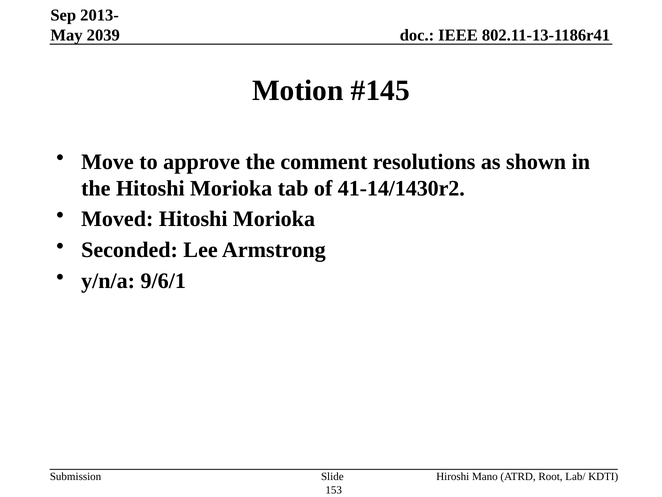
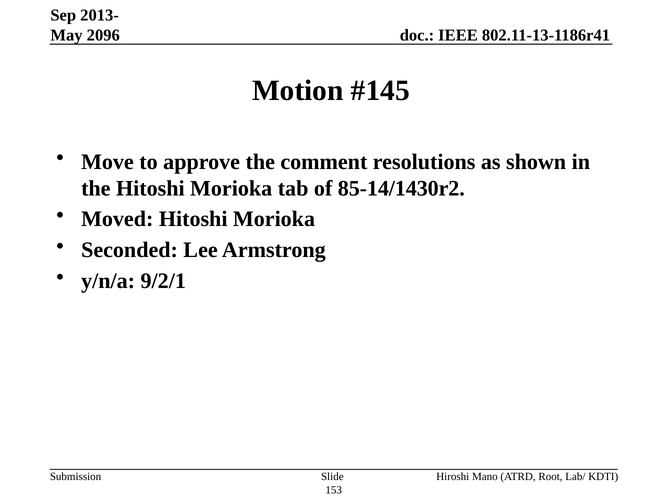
2039: 2039 -> 2096 (103, 35)
41-14/1430r2: 41-14/1430r2 -> 85-14/1430r2 (401, 188)
9/6/1: 9/6/1 -> 9/2/1 (163, 281)
